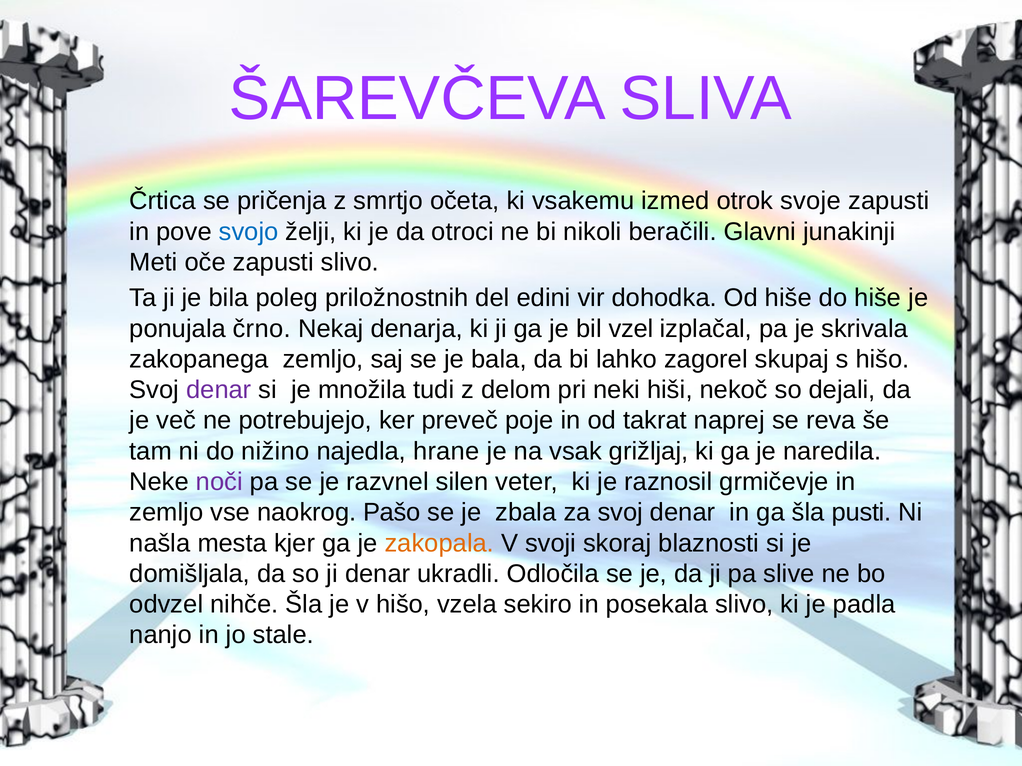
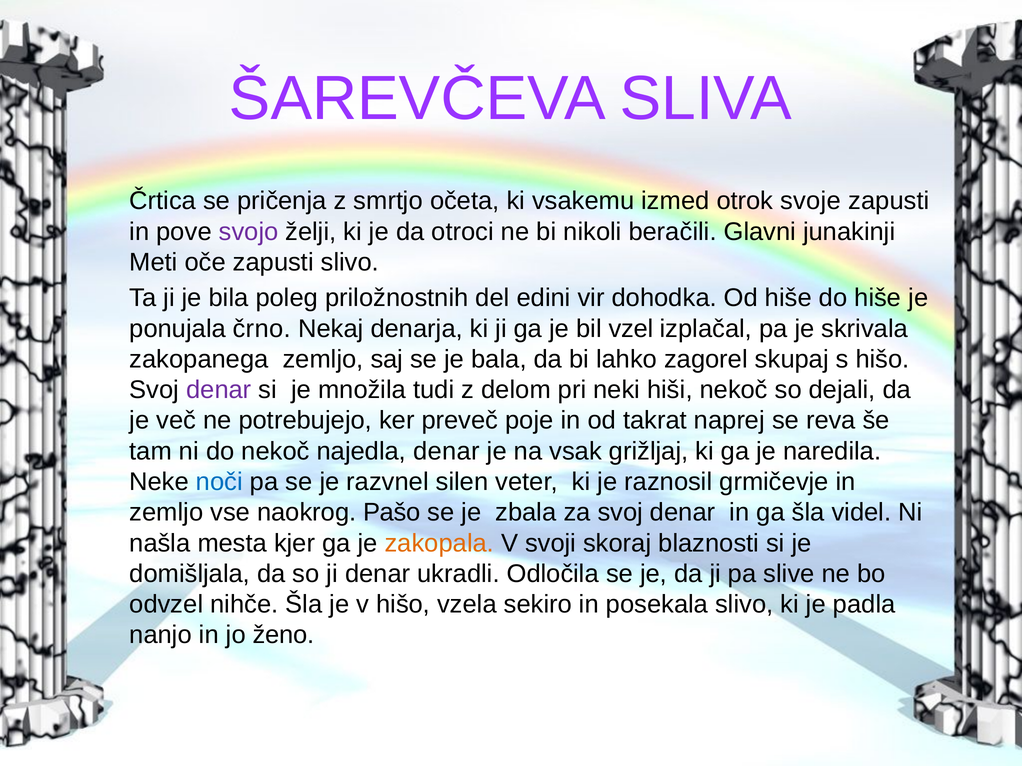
svojo colour: blue -> purple (249, 232)
do nižino: nižino -> nekoč (275, 451)
najedla hrane: hrane -> denar (446, 451)
noči colour: purple -> blue (219, 482)
pusti: pusti -> videl (861, 513)
stale: stale -> ženo (283, 635)
